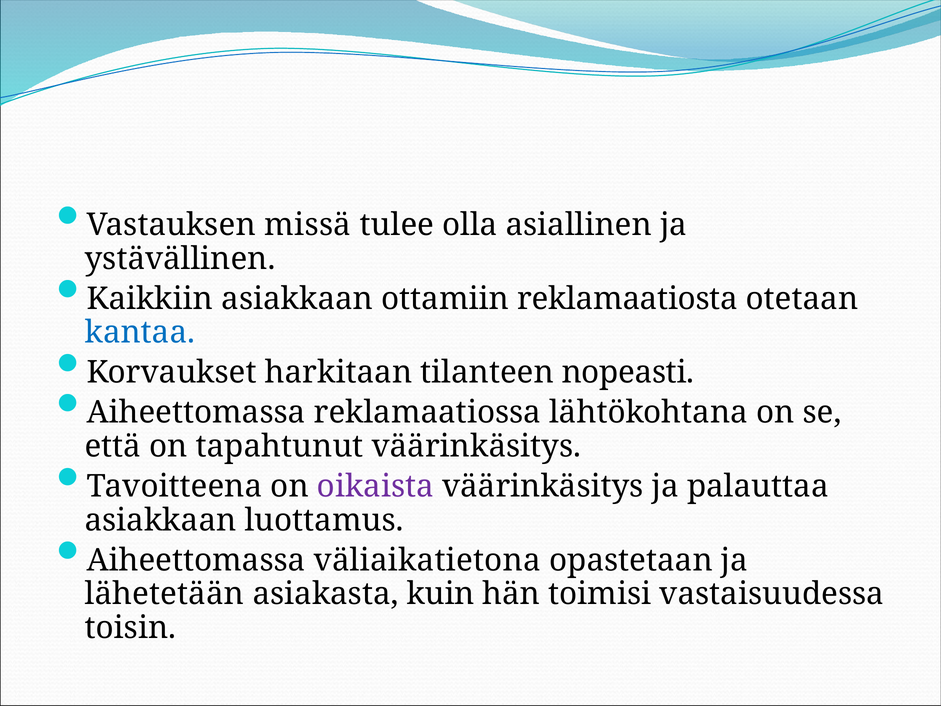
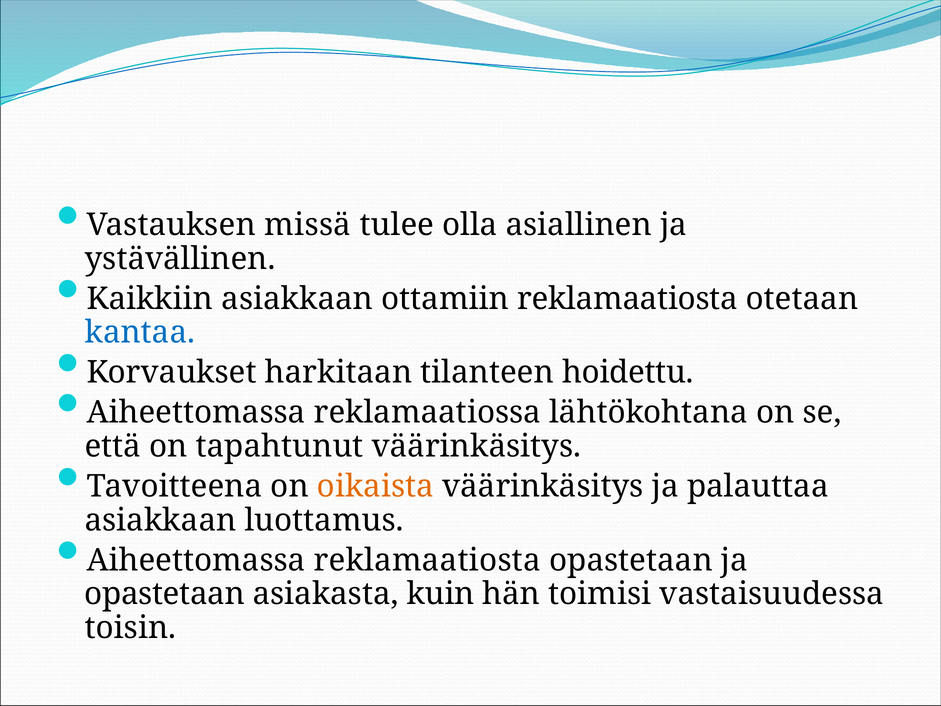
nopeasti: nopeasti -> hoidettu (628, 372)
oikaista colour: purple -> orange (375, 486)
Aiheettomassa väliaikatietona: väliaikatietona -> reklamaatiosta (427, 560)
lähetetään: lähetetään -> opastetaan (165, 594)
